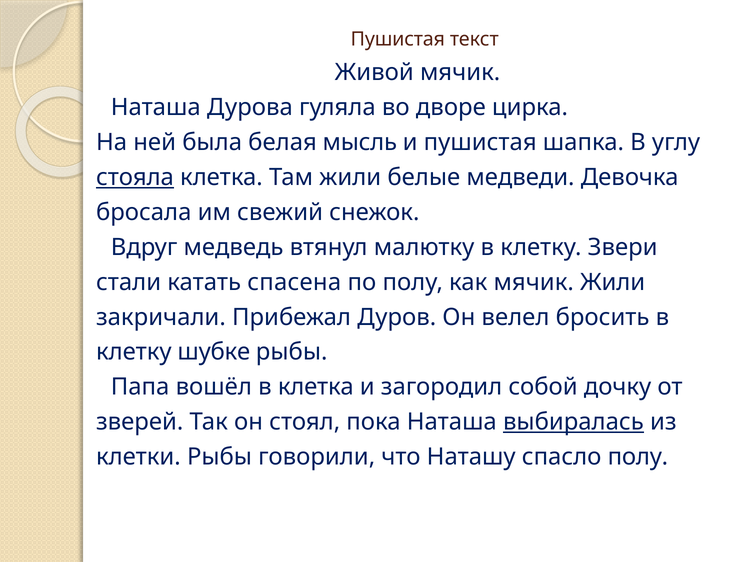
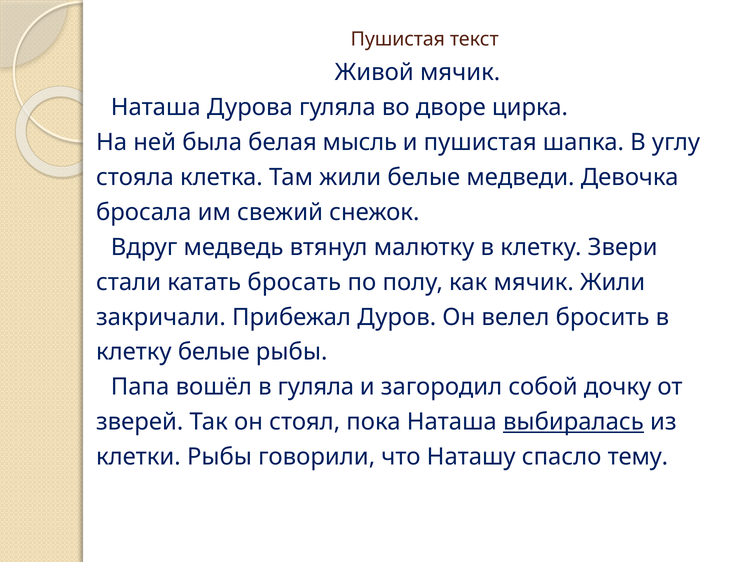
стояла underline: present -> none (135, 177)
спасена: спасена -> бросать (294, 282)
клетку шубке: шубке -> белые (214, 352)
в клетка: клетка -> гуляла (316, 387)
спасло полу: полу -> тему (638, 457)
